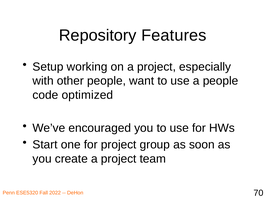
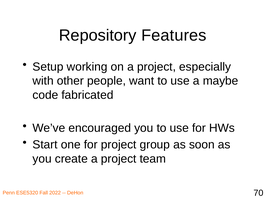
a people: people -> maybe (221, 81)
optimized: optimized -> fabricated (87, 95)
